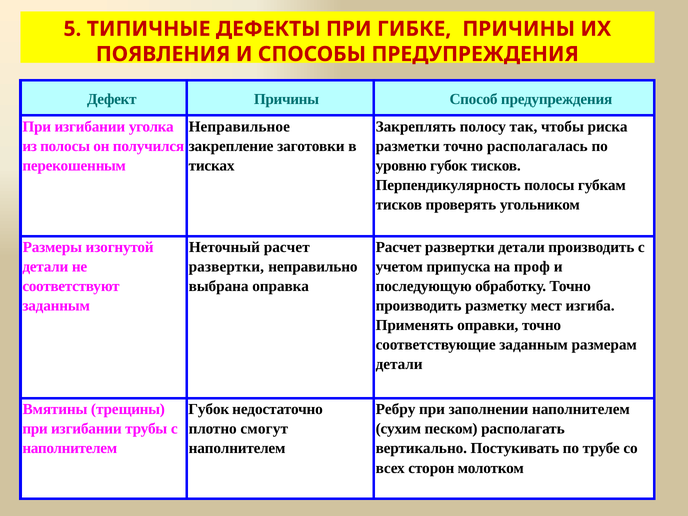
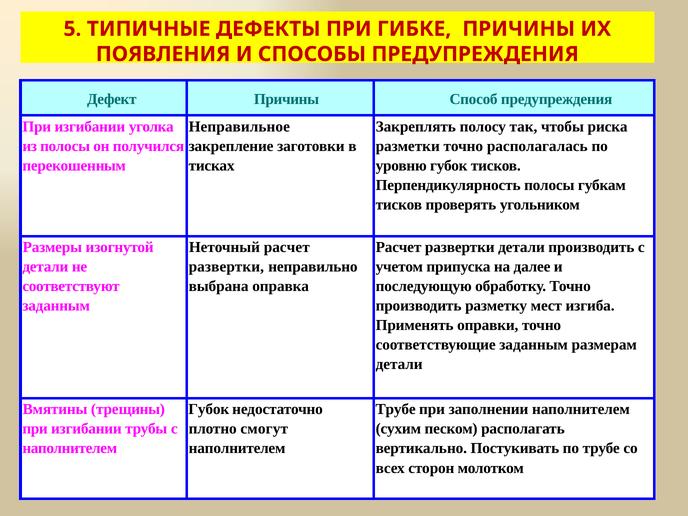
проф: проф -> далее (532, 267)
Ребру: Ребру -> Трубе (396, 409)
